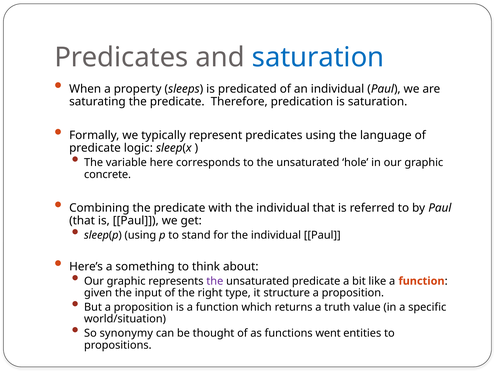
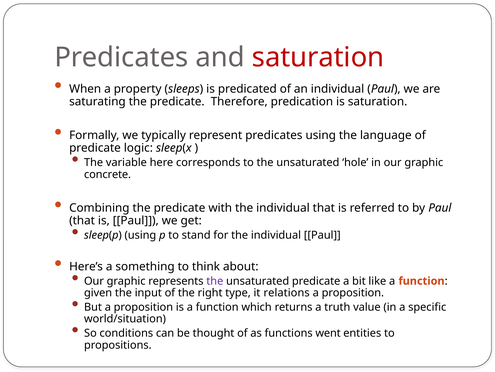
saturation colour: blue -> red (318, 57)
structure: structure -> relations (287, 292)
synonymy: synonymy -> conditions (126, 333)
